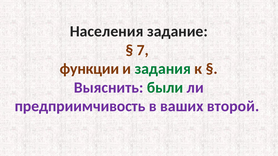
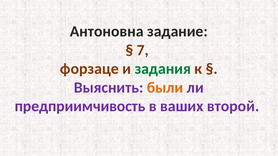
Населения: Населения -> Антоновна (107, 31)
функции: функции -> форзаце (89, 69)
были colour: green -> orange (165, 88)
